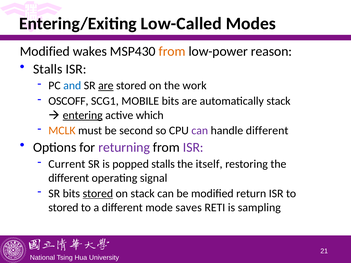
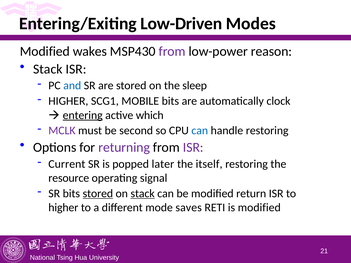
Low-Called: Low-Called -> Low-Driven (181, 24)
from colour: orange -> purple (172, 51)
Stalls: Stalls -> Stack (48, 69)
are underline: present -> none (106, 86)
work: work -> sleep (195, 86)
OSCOFF: OSCOFF -> HIGHER (68, 101)
automatically stack: stack -> clock (279, 101)
MCLK colour: orange -> purple (62, 131)
can colour: purple -> blue (200, 131)
handle different: different -> restoring (267, 131)
popped stalls: stalls -> later (163, 164)
different: different -> resource (69, 178)
stack underline: none -> present (143, 194)
stored: stored -> higher (63, 208)
is sampling: sampling -> modified (259, 208)
